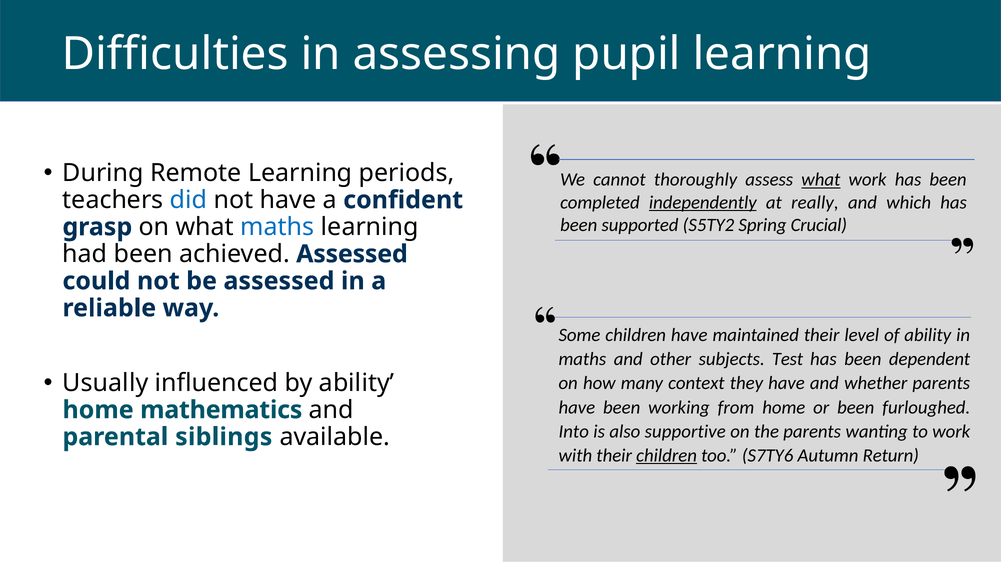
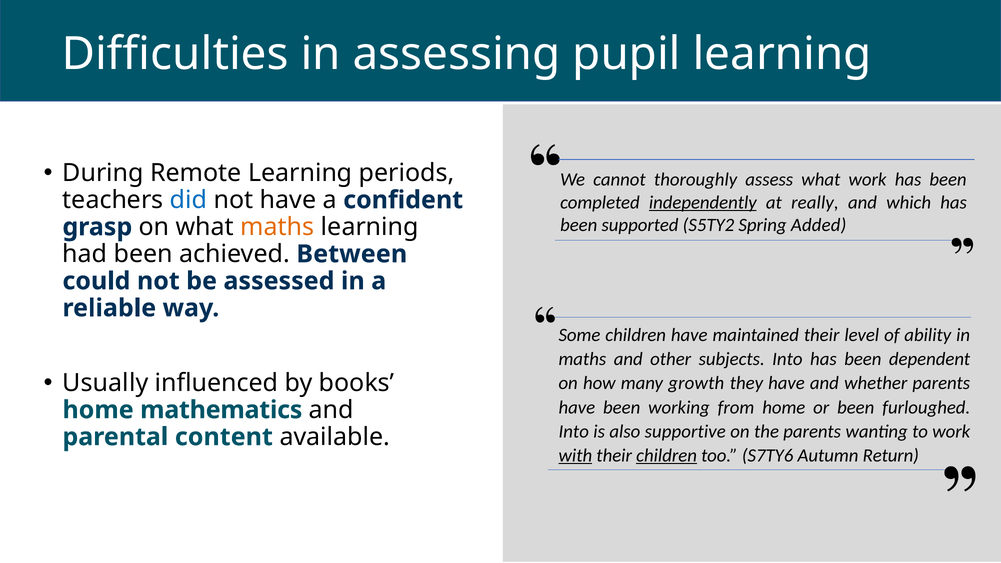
what underline: present -> none (821, 180)
Crucial: Crucial -> Added (819, 225)
maths colour: blue -> orange (277, 227)
achieved Assessed: Assessed -> Between (352, 254)
subjects Test: Test -> Into (787, 359)
by ability: ability -> books (357, 383)
context: context -> growth (696, 383)
siblings: siblings -> content (224, 437)
with underline: none -> present (575, 456)
